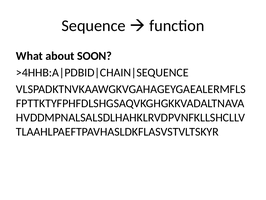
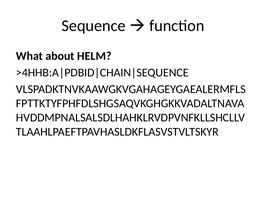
SOON: SOON -> HELM (94, 56)
